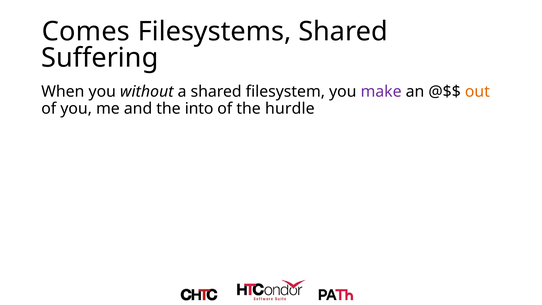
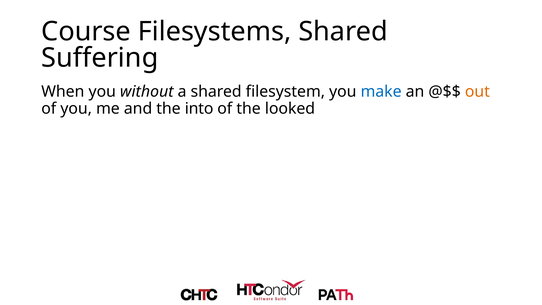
Comes: Comes -> Course (86, 31)
make colour: purple -> blue (381, 92)
hurdle: hurdle -> looked (290, 109)
